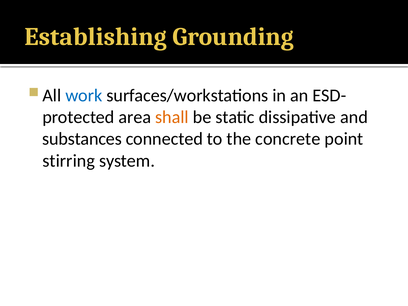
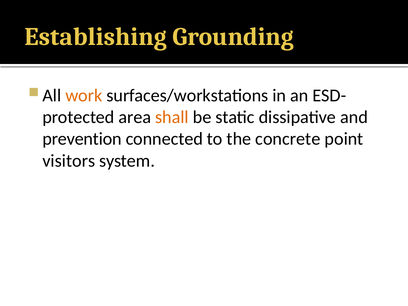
work colour: blue -> orange (84, 95)
substances: substances -> prevention (82, 139)
stirring: stirring -> visitors (69, 161)
